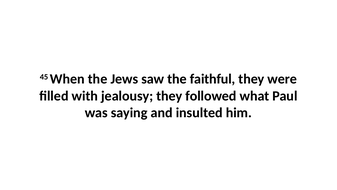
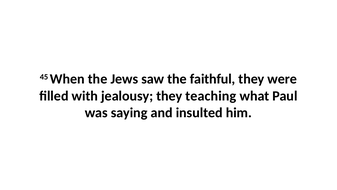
followed: followed -> teaching (211, 96)
